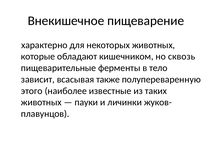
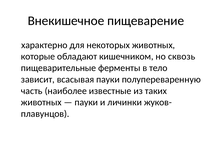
всасывая также: также -> пауки (108, 80)
этого: этого -> часть (32, 91)
